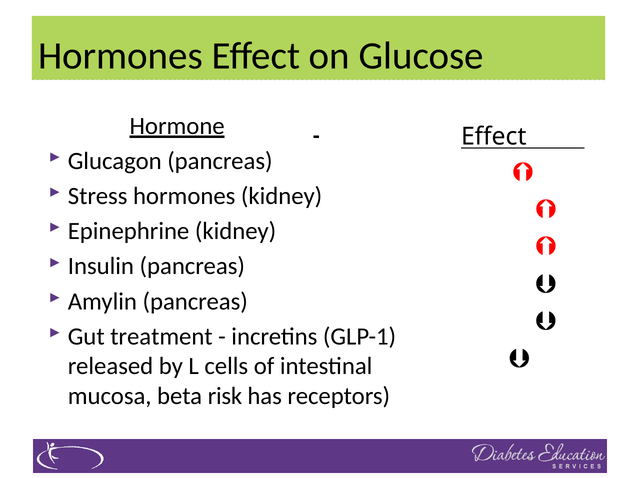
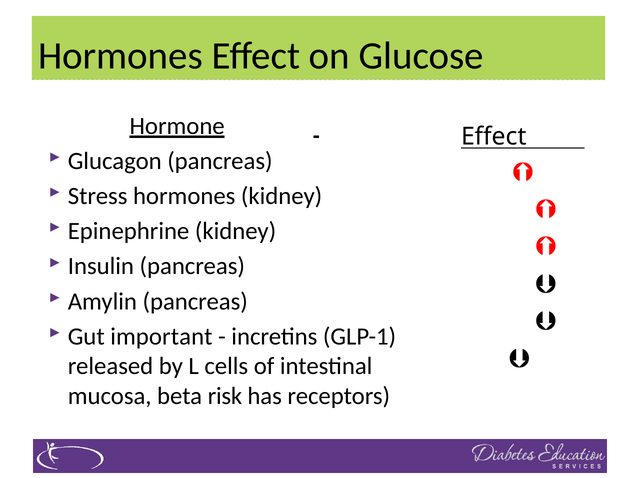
treatment: treatment -> important (161, 336)
